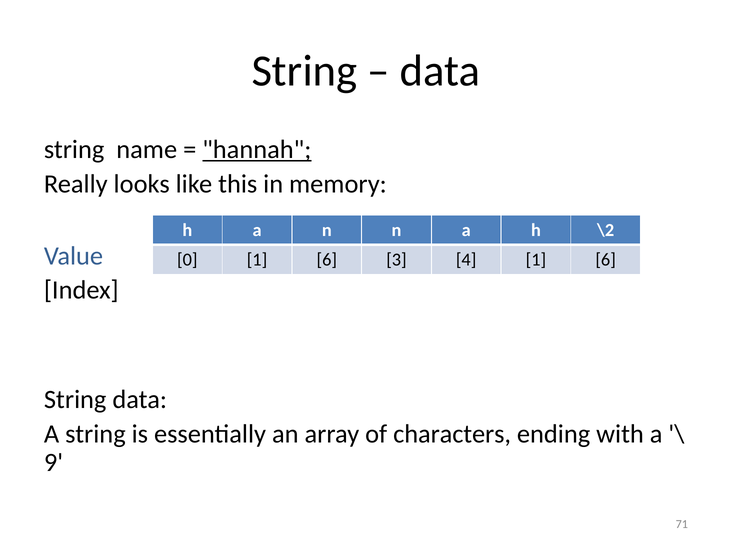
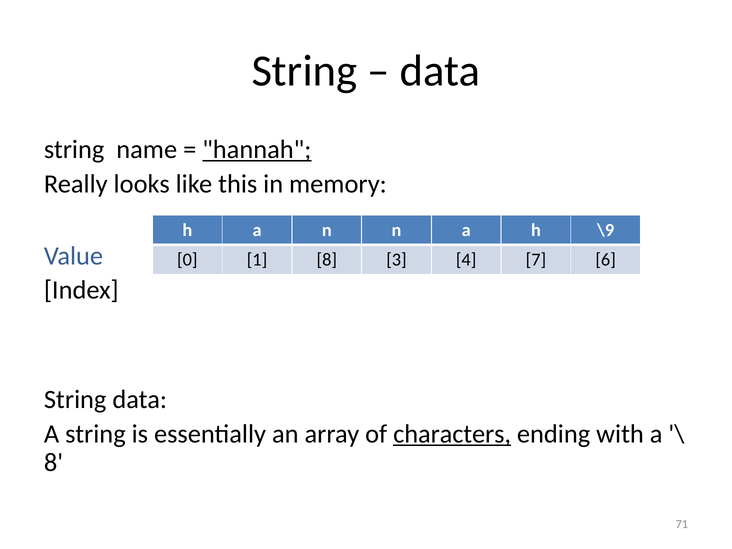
\2: \2 -> \9 (606, 230)
0 1 6: 6 -> 8 (327, 260)
4 1: 1 -> 7 (536, 260)
characters underline: none -> present (452, 434)
9: 9 -> 8 (53, 463)
